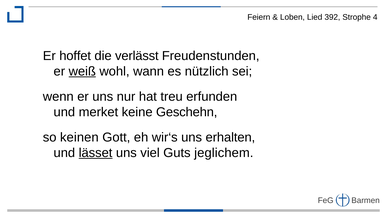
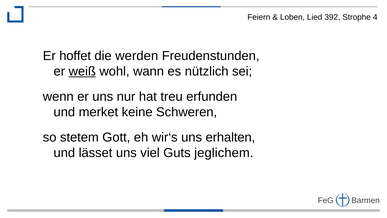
verlässt: verlässt -> werden (137, 56)
Geschehn: Geschehn -> Schweren (187, 112)
keinen: keinen -> stetem (79, 137)
lässet underline: present -> none (96, 153)
